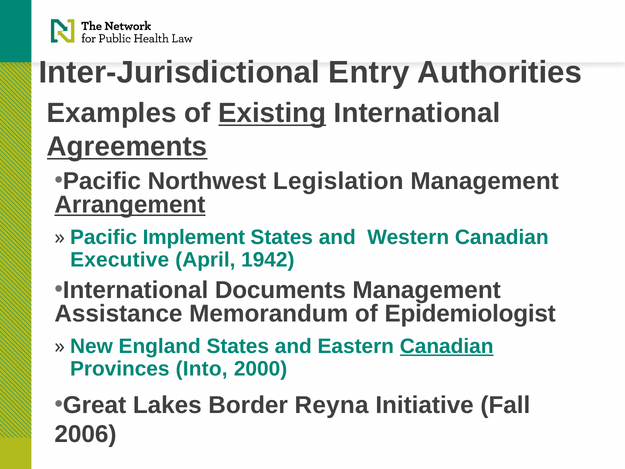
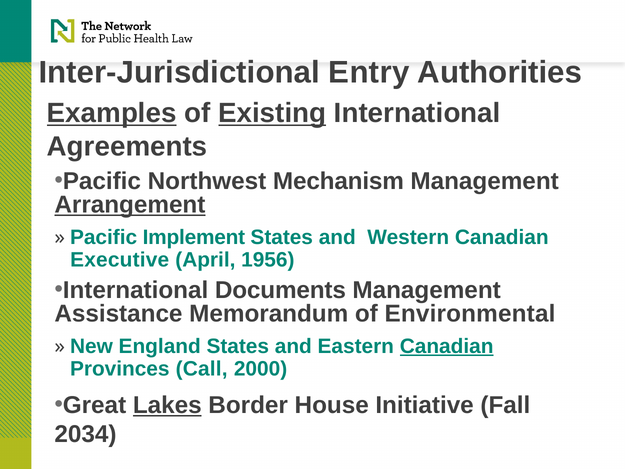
Examples underline: none -> present (112, 113)
Agreements underline: present -> none (127, 147)
Legislation: Legislation -> Mechanism (338, 181)
1942: 1942 -> 1956 (268, 260)
Epidemiologist: Epidemiologist -> Environmental (470, 314)
Into: Into -> Call (202, 369)
Lakes underline: none -> present (167, 405)
Reyna: Reyna -> House (332, 405)
2006: 2006 -> 2034 (85, 434)
